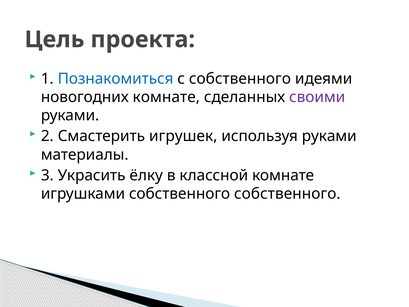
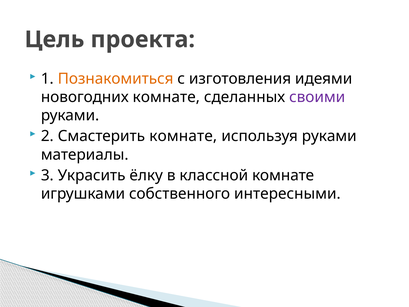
Познакомиться colour: blue -> orange (116, 79)
с собственного: собственного -> изготовления (240, 79)
Смастерить игрушек: игрушек -> комнате (183, 136)
собственного собственного: собственного -> интересными (287, 194)
